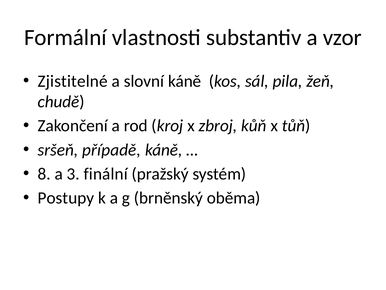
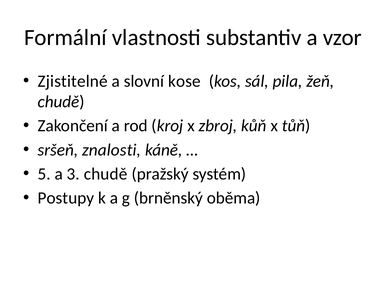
slovní káně: káně -> kose (184, 81)
případě: případě -> znalosti (112, 150)
8: 8 -> 5 (44, 174)
3 finální: finální -> chudě (106, 174)
